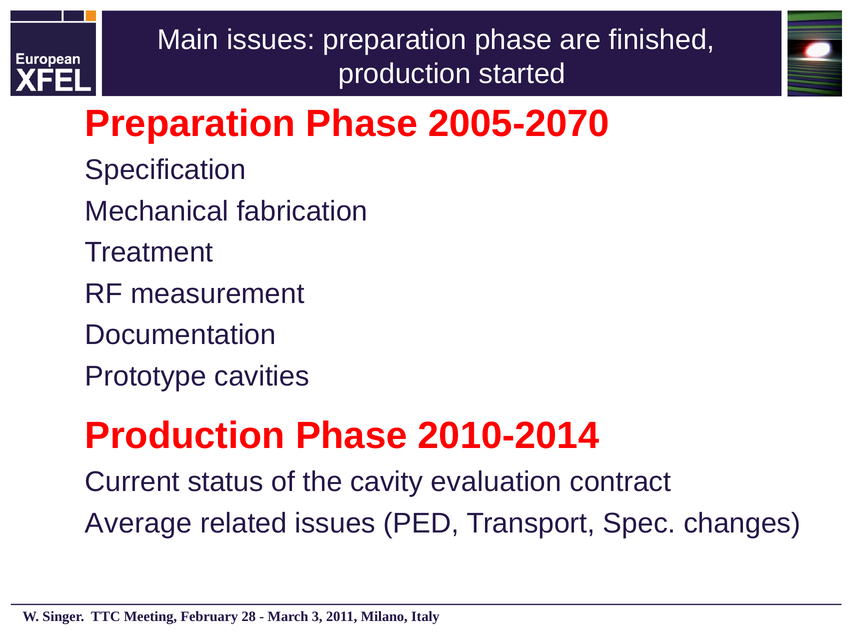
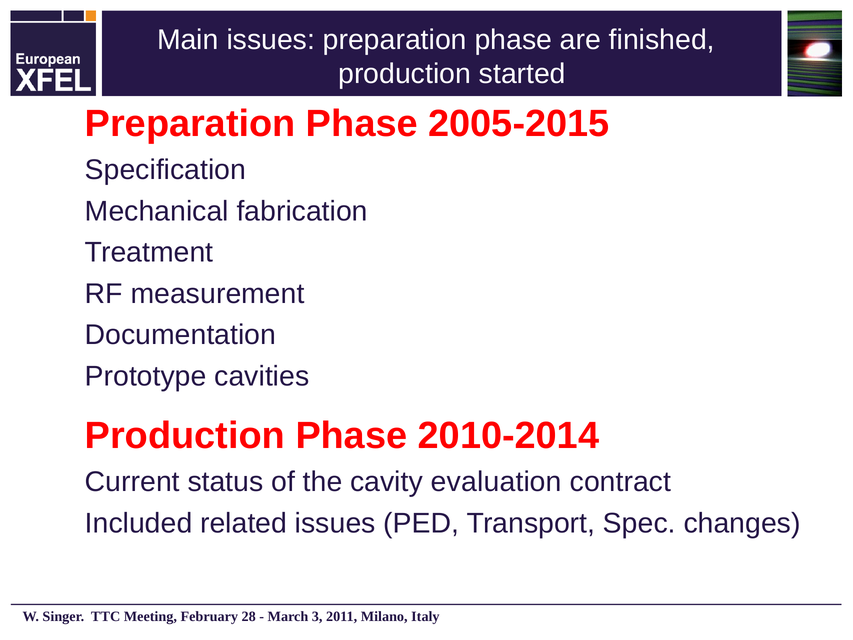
2005-2070: 2005-2070 -> 2005-2015 (519, 124)
Average: Average -> Included (139, 523)
